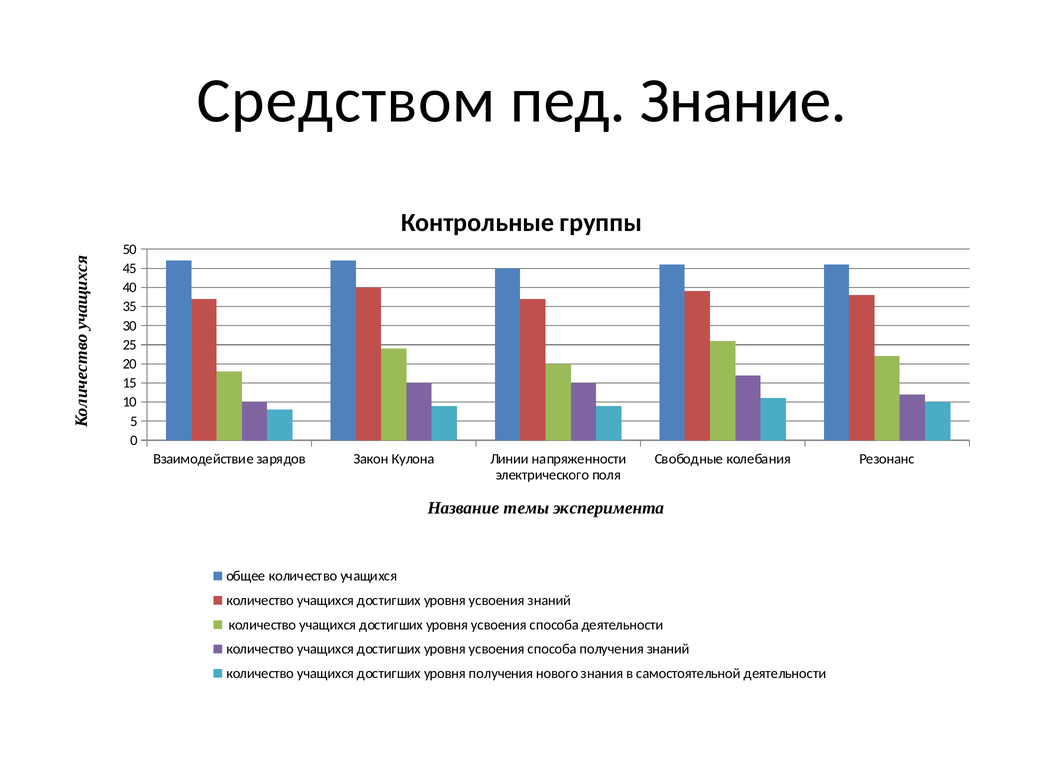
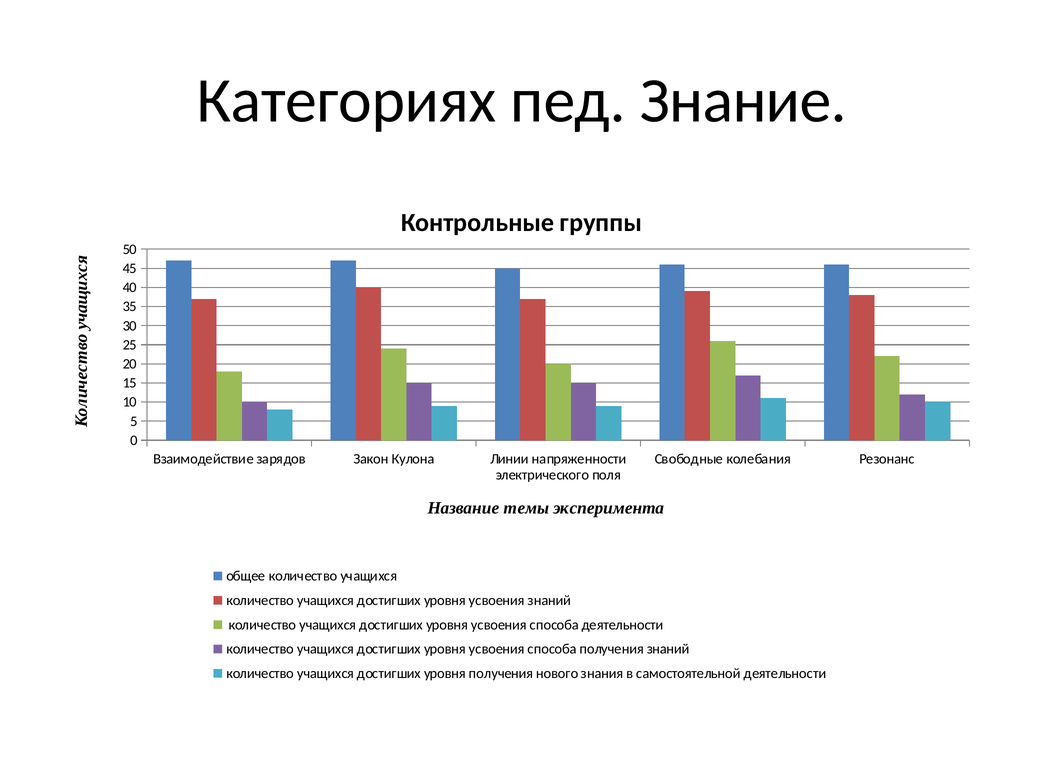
Средством: Средством -> Категориях (347, 101)
